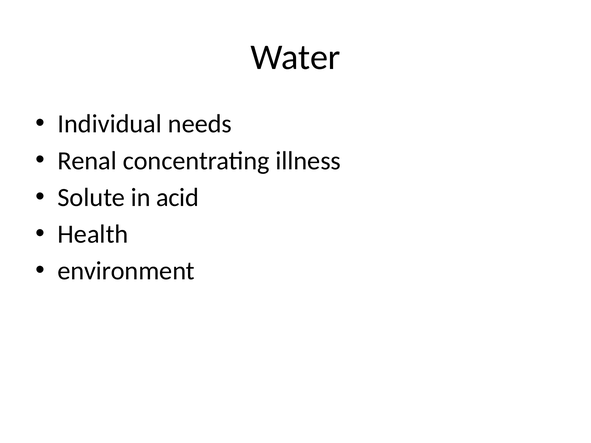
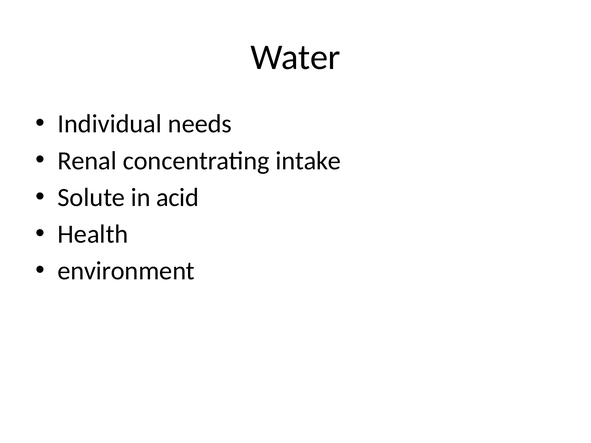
illness: illness -> intake (308, 161)
